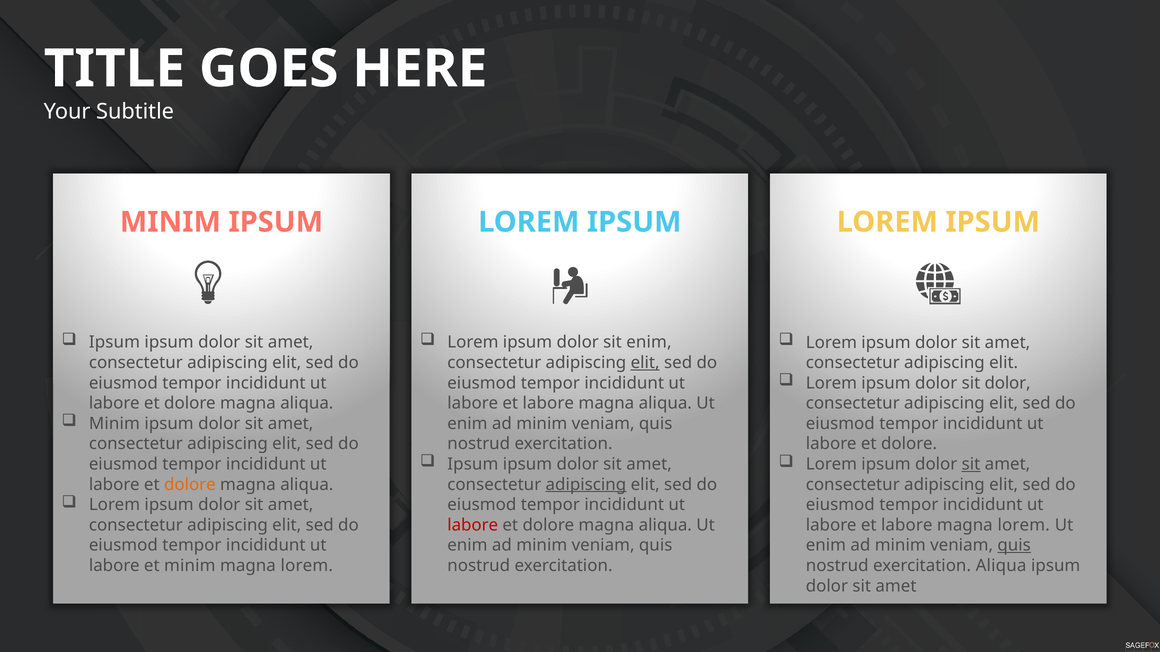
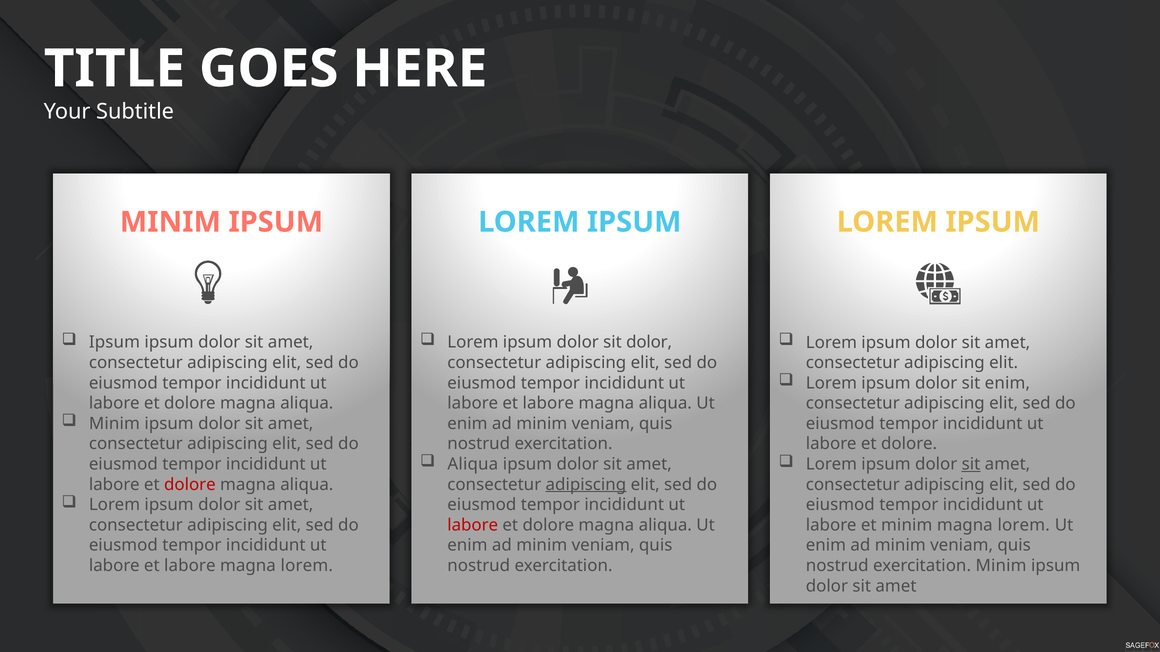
sit enim: enim -> dolor (649, 343)
elit underline: present -> none (645, 363)
sit dolor: dolor -> enim (1007, 383)
Ipsum: Ipsum -> Aliqua (473, 465)
dolore colour: orange -> red (190, 485)
labore: labore -> minim (907, 525)
quis underline: present -> none (1014, 546)
minim: minim -> labore (190, 566)
exercitation Aliqua: Aliqua -> Minim (1001, 566)
